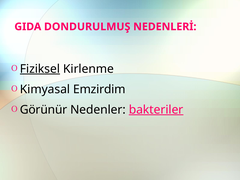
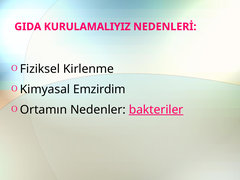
DONDURULMUŞ: DONDURULMUŞ -> KURULAMALIYIZ (87, 27)
Fiziksel underline: present -> none (40, 69)
Görünür: Görünür -> Ortamın (43, 110)
